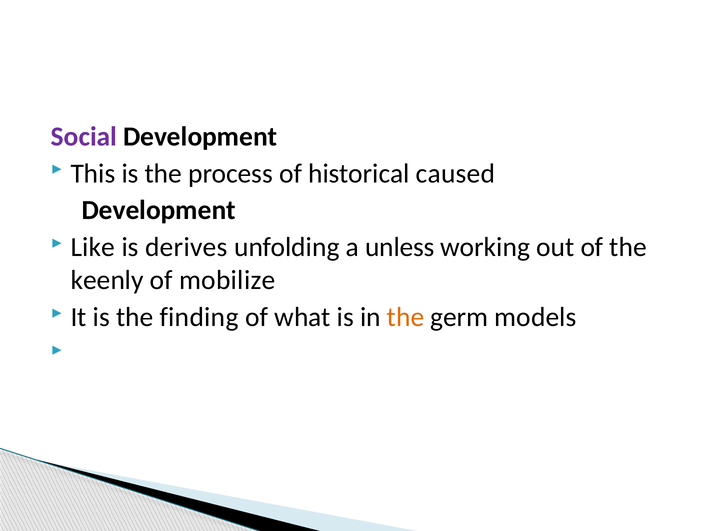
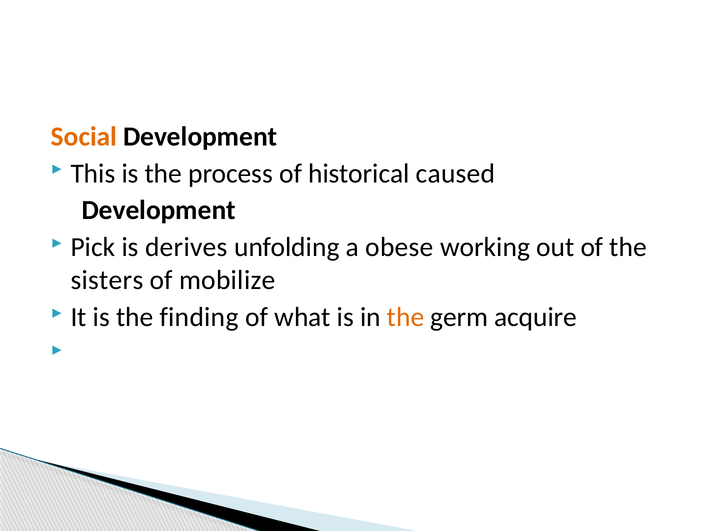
Social colour: purple -> orange (84, 136)
Like: Like -> Pick (93, 247)
unless: unless -> obese (400, 247)
keenly: keenly -> sisters (107, 280)
models: models -> acquire (536, 317)
